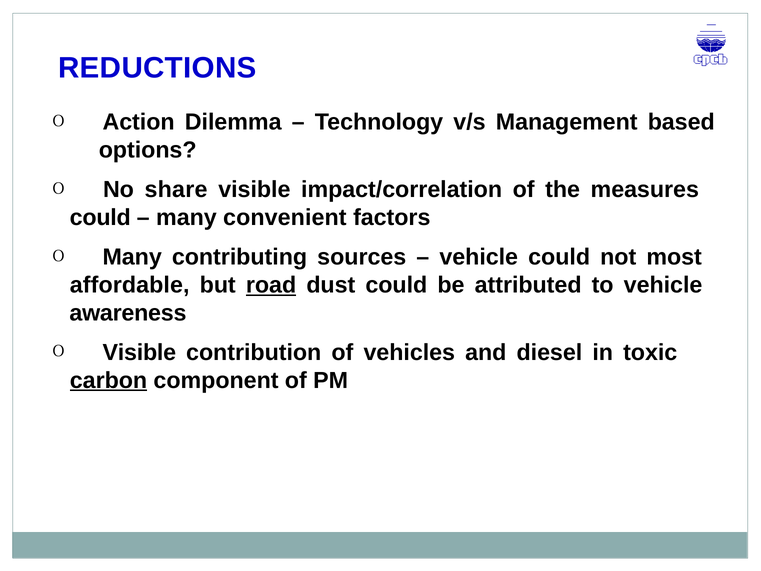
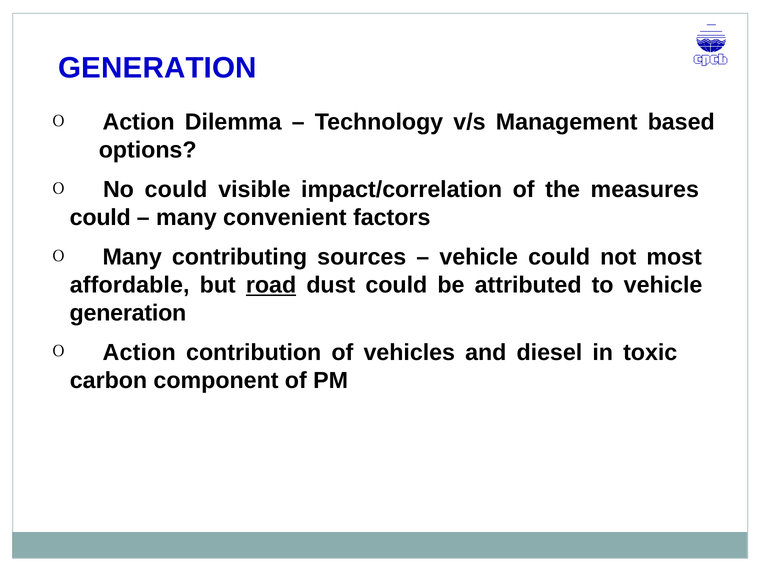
REDUCTIONS: REDUCTIONS -> GENERATION (157, 68)
No share: share -> could (176, 190)
awareness: awareness -> generation (128, 313)
Visible: Visible -> Action (139, 352)
carbon underline: present -> none (108, 380)
